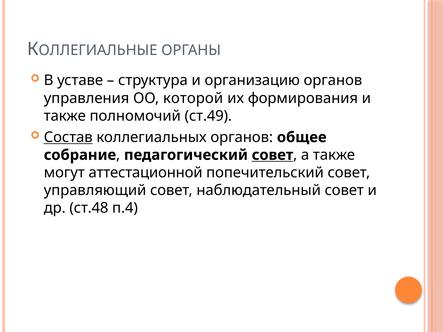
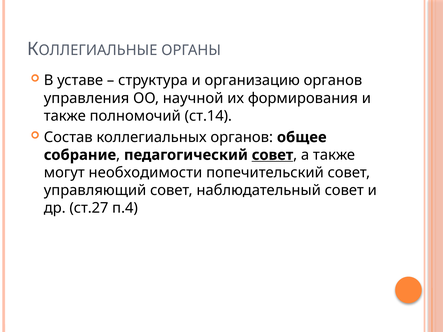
которой: которой -> научной (193, 98)
ст.49: ст.49 -> ст.14 (208, 116)
Состав underline: present -> none (68, 137)
аттестационной: аттестационной -> необходимости (145, 173)
ст.48: ст.48 -> ст.27 (89, 208)
